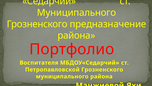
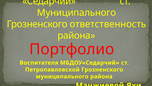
предназначение: предназначение -> ответственность (108, 24)
